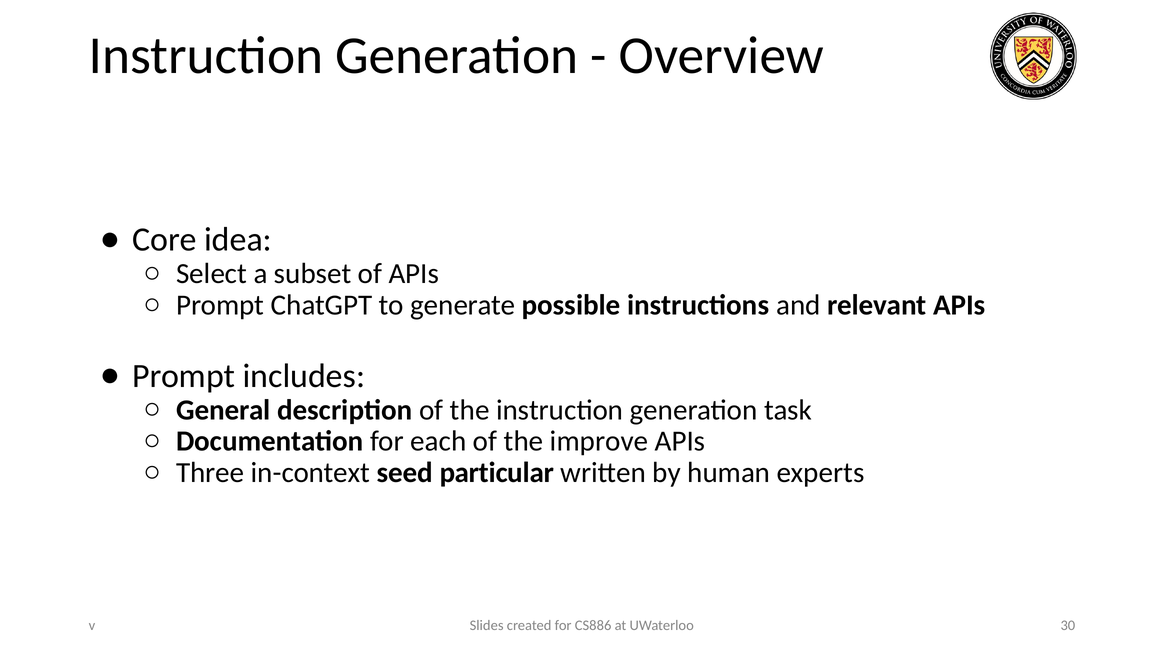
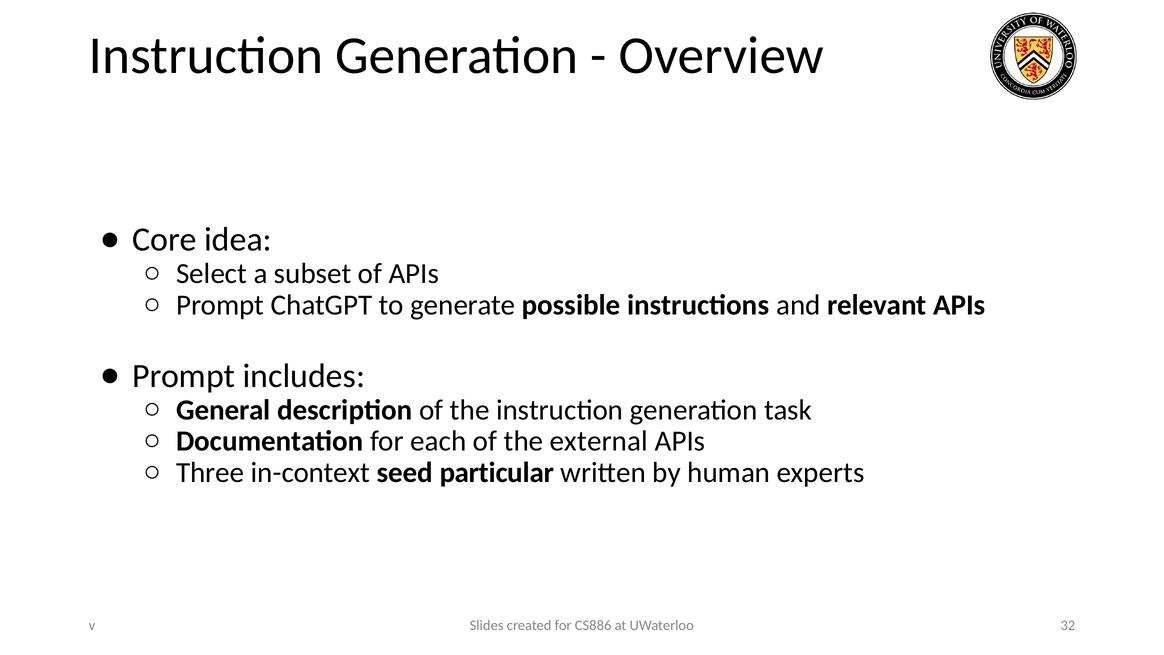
improve: improve -> external (599, 441)
30: 30 -> 32 (1068, 625)
